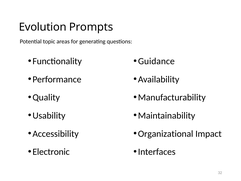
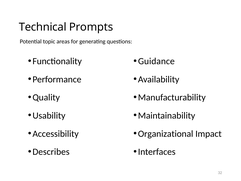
Evolution: Evolution -> Technical (43, 27)
Electronic: Electronic -> Describes (51, 152)
